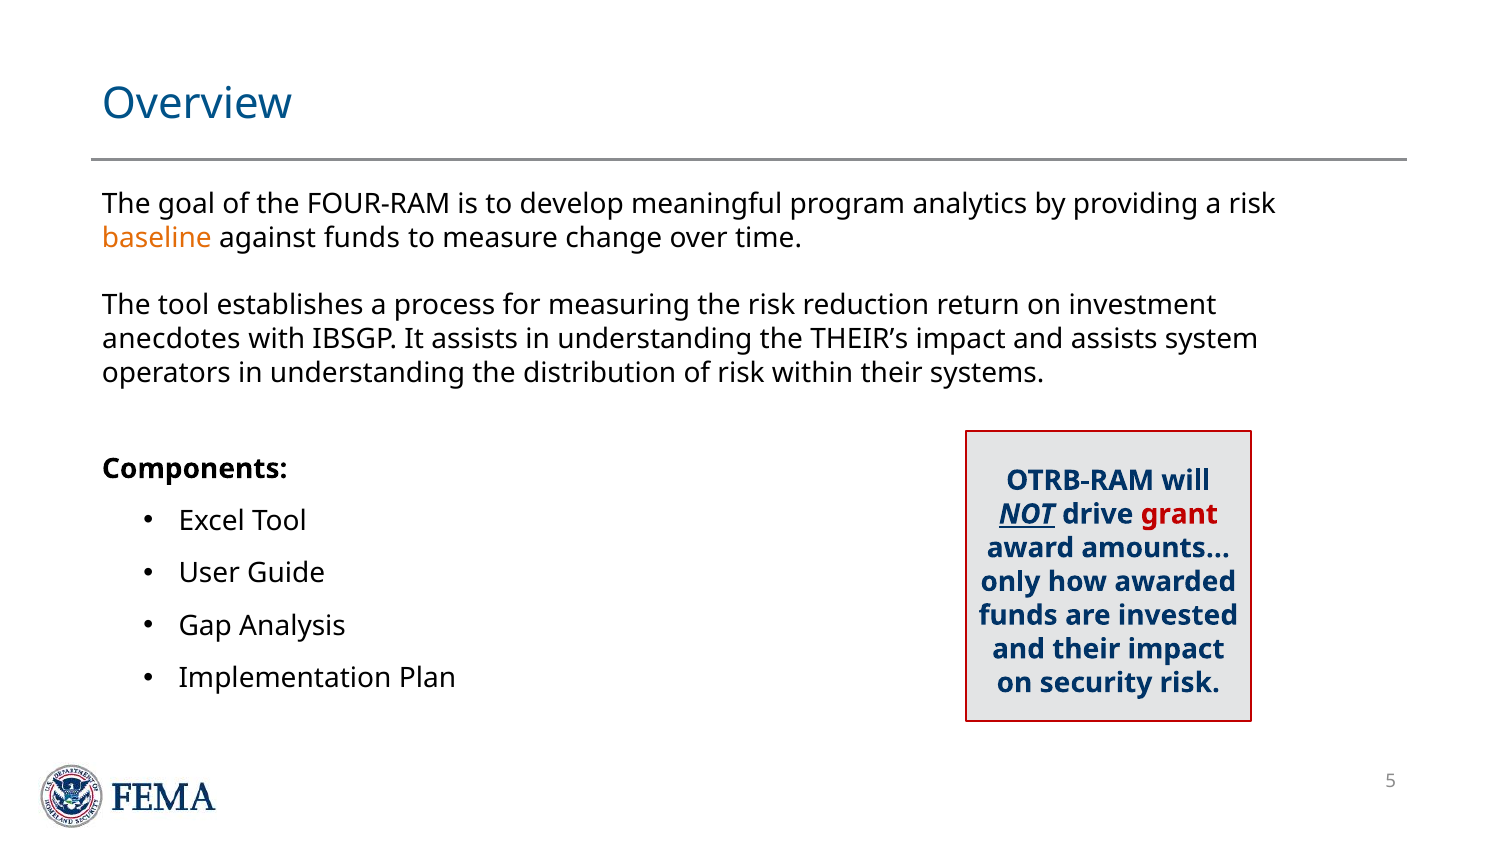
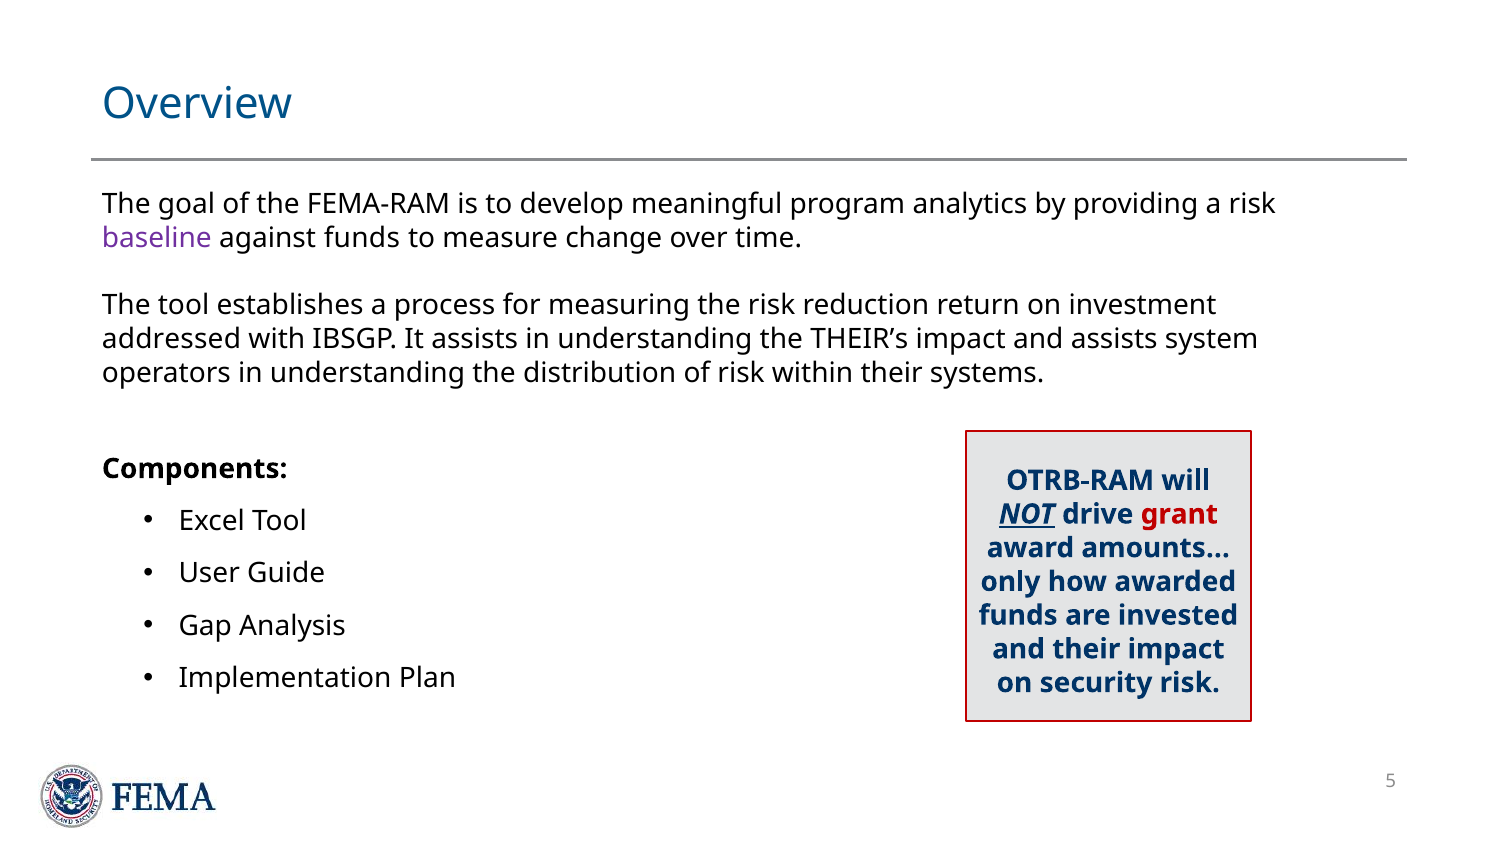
FOUR-RAM: FOUR-RAM -> FEMA-RAM (379, 204)
baseline colour: orange -> purple (157, 238)
anecdotes: anecdotes -> addressed (171, 339)
